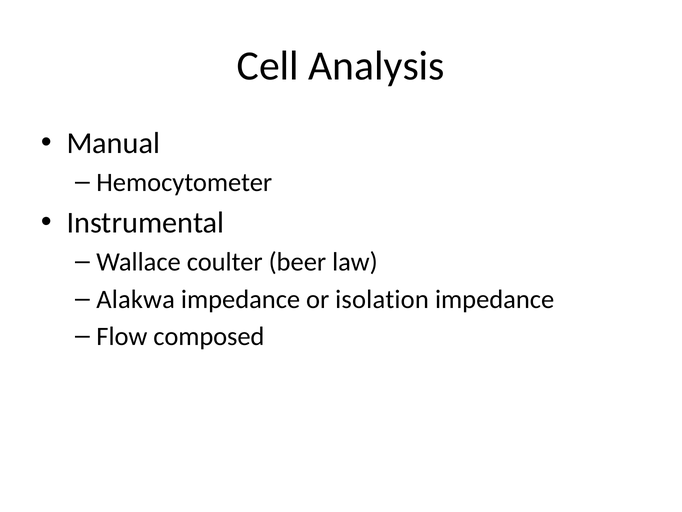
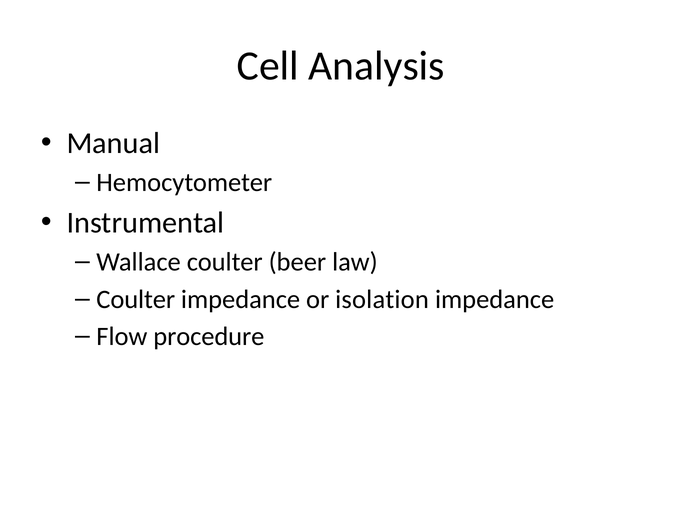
Alakwa: Alakwa -> Coulter (136, 299)
composed: composed -> procedure (209, 336)
